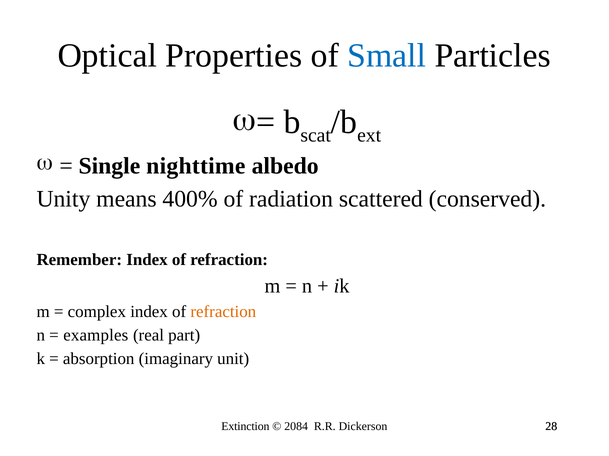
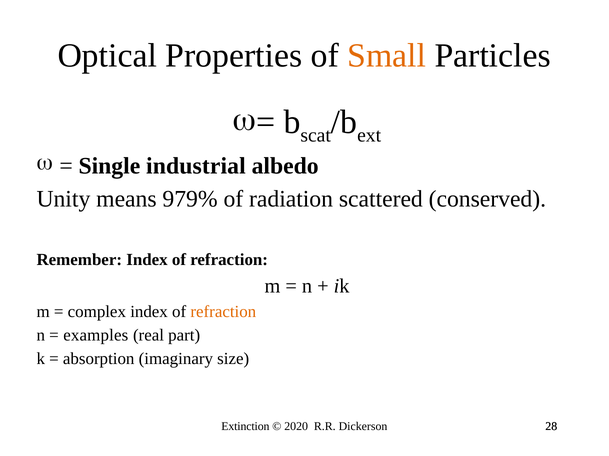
Small colour: blue -> orange (387, 56)
nighttime: nighttime -> industrial (196, 166)
400%: 400% -> 979% (190, 199)
unit: unit -> size (233, 359)
2084: 2084 -> 2020 (296, 427)
